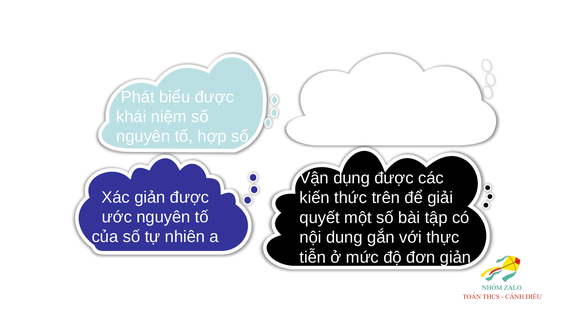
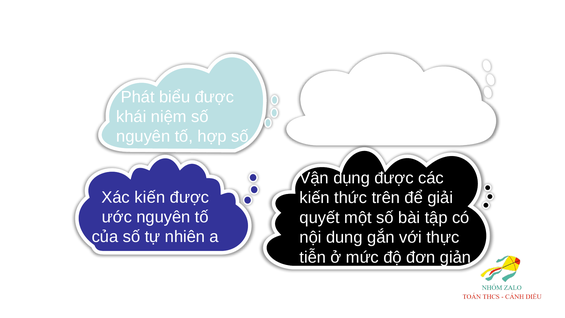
Xác giản: giản -> kiến (150, 197)
